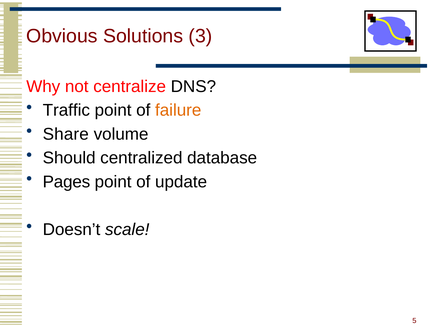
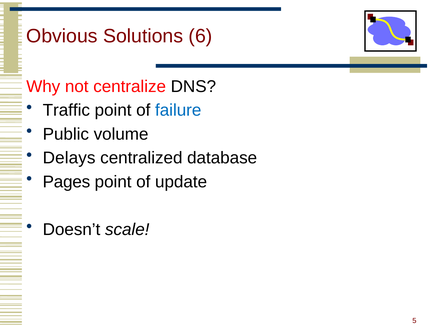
3: 3 -> 6 (200, 36)
failure colour: orange -> blue (178, 110)
Share: Share -> Public (66, 134)
Should: Should -> Delays (69, 158)
